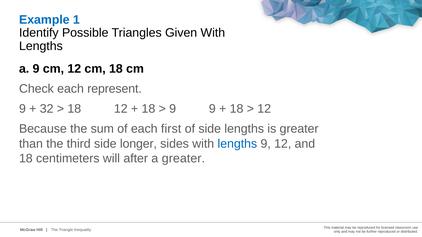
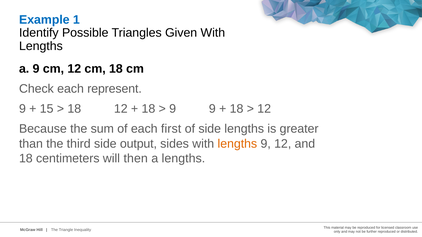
32: 32 -> 15 (47, 109)
longer: longer -> output (138, 144)
lengths colour: blue -> orange (237, 144)
after: after -> then (136, 159)
a greater: greater -> lengths (183, 159)
